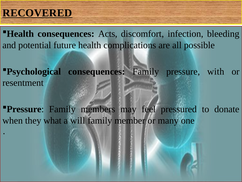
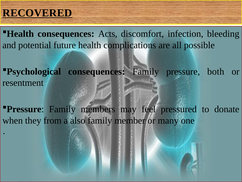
with: with -> both (216, 71)
what: what -> from (52, 120)
will: will -> also (78, 120)
